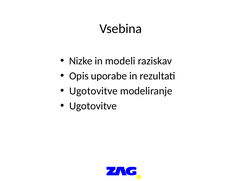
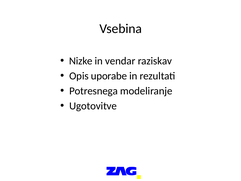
modeli: modeli -> vendar (120, 61)
Ugotovitve: Ugotovitve -> Potresnega (94, 91)
